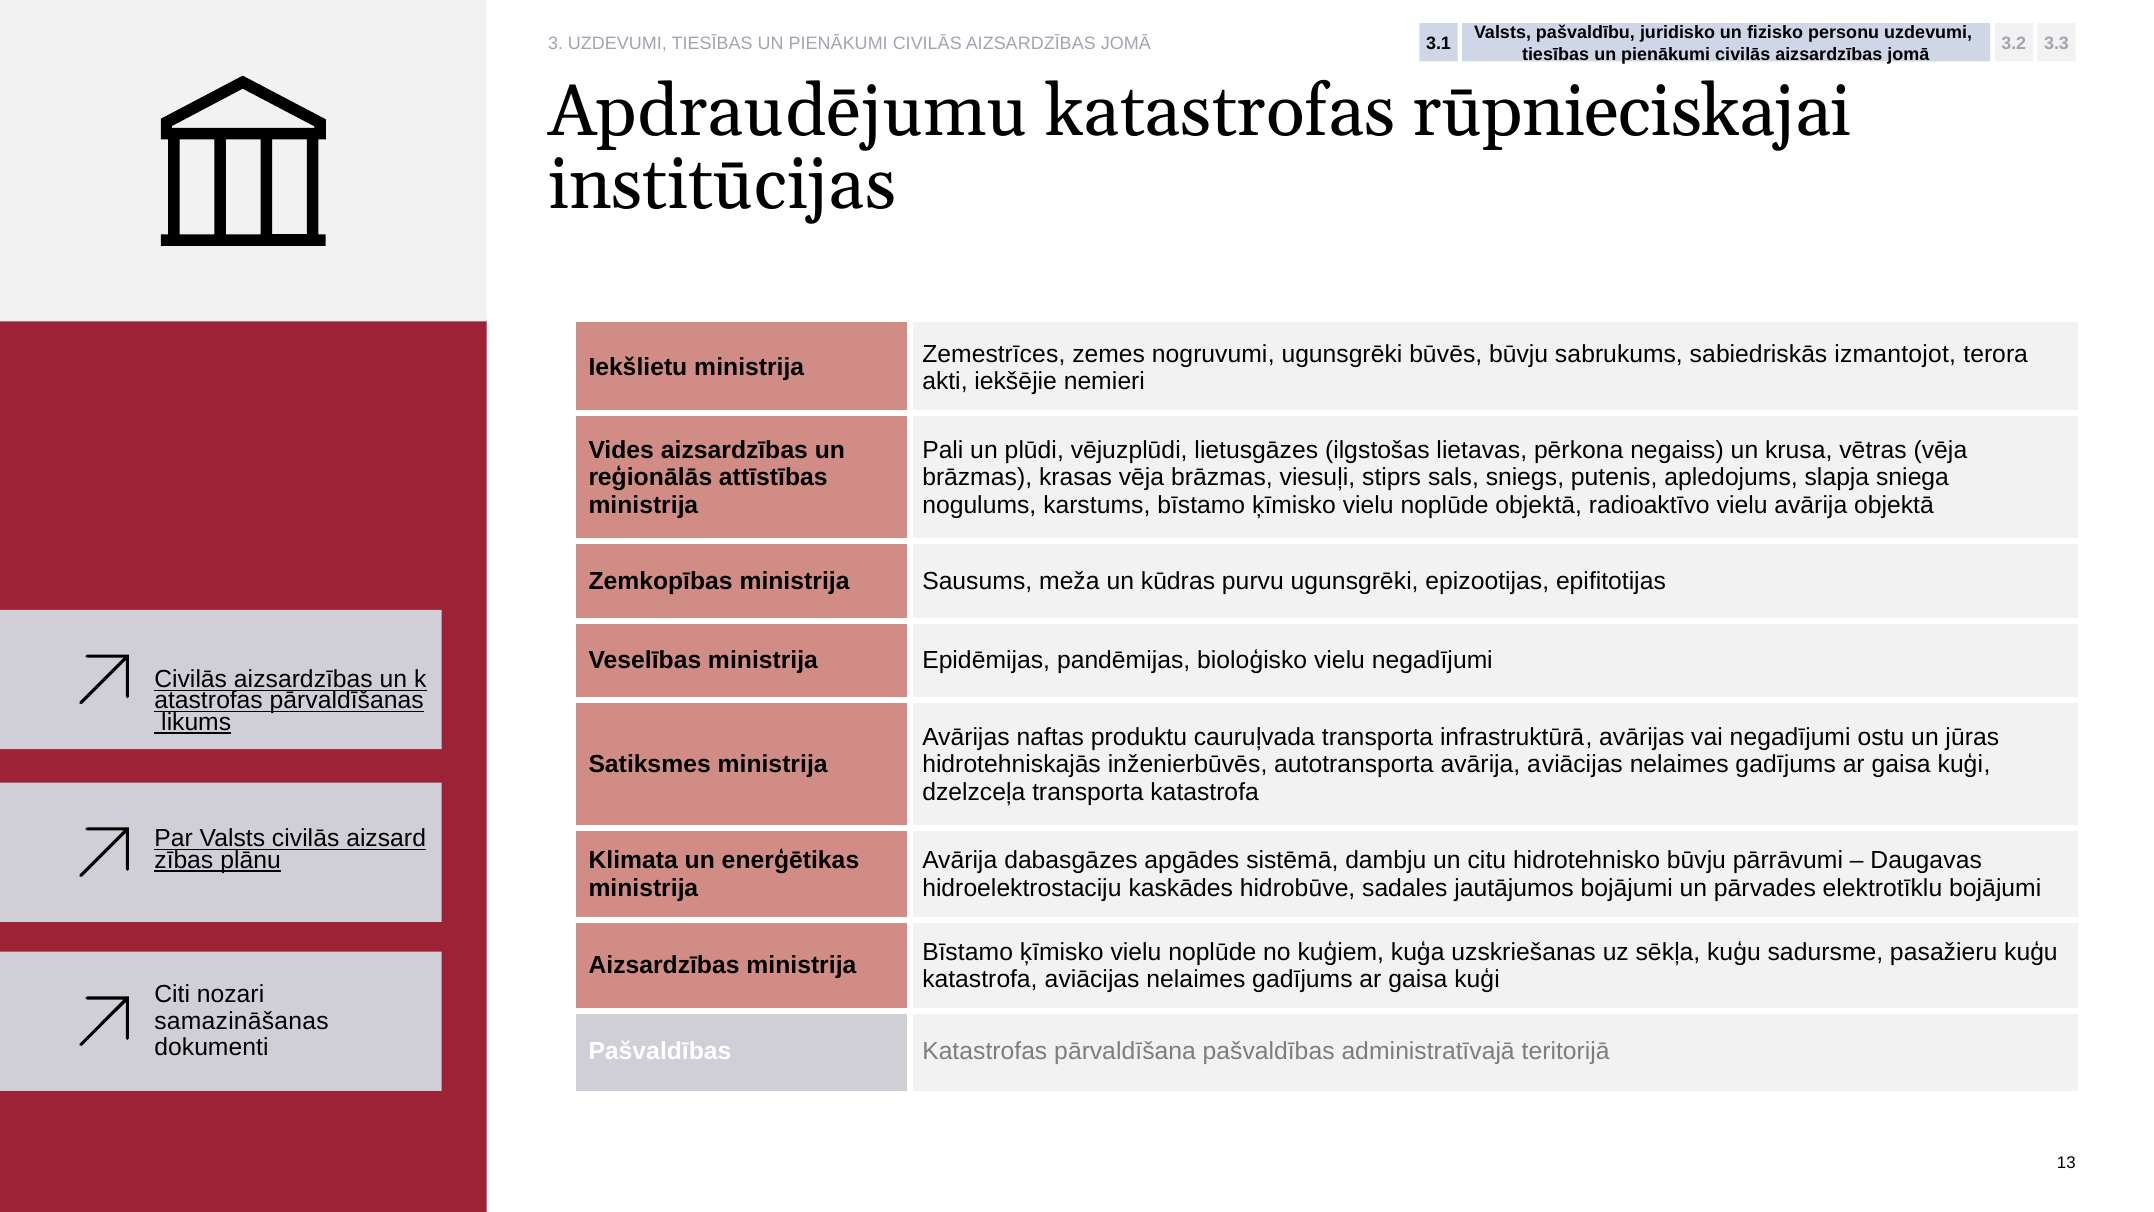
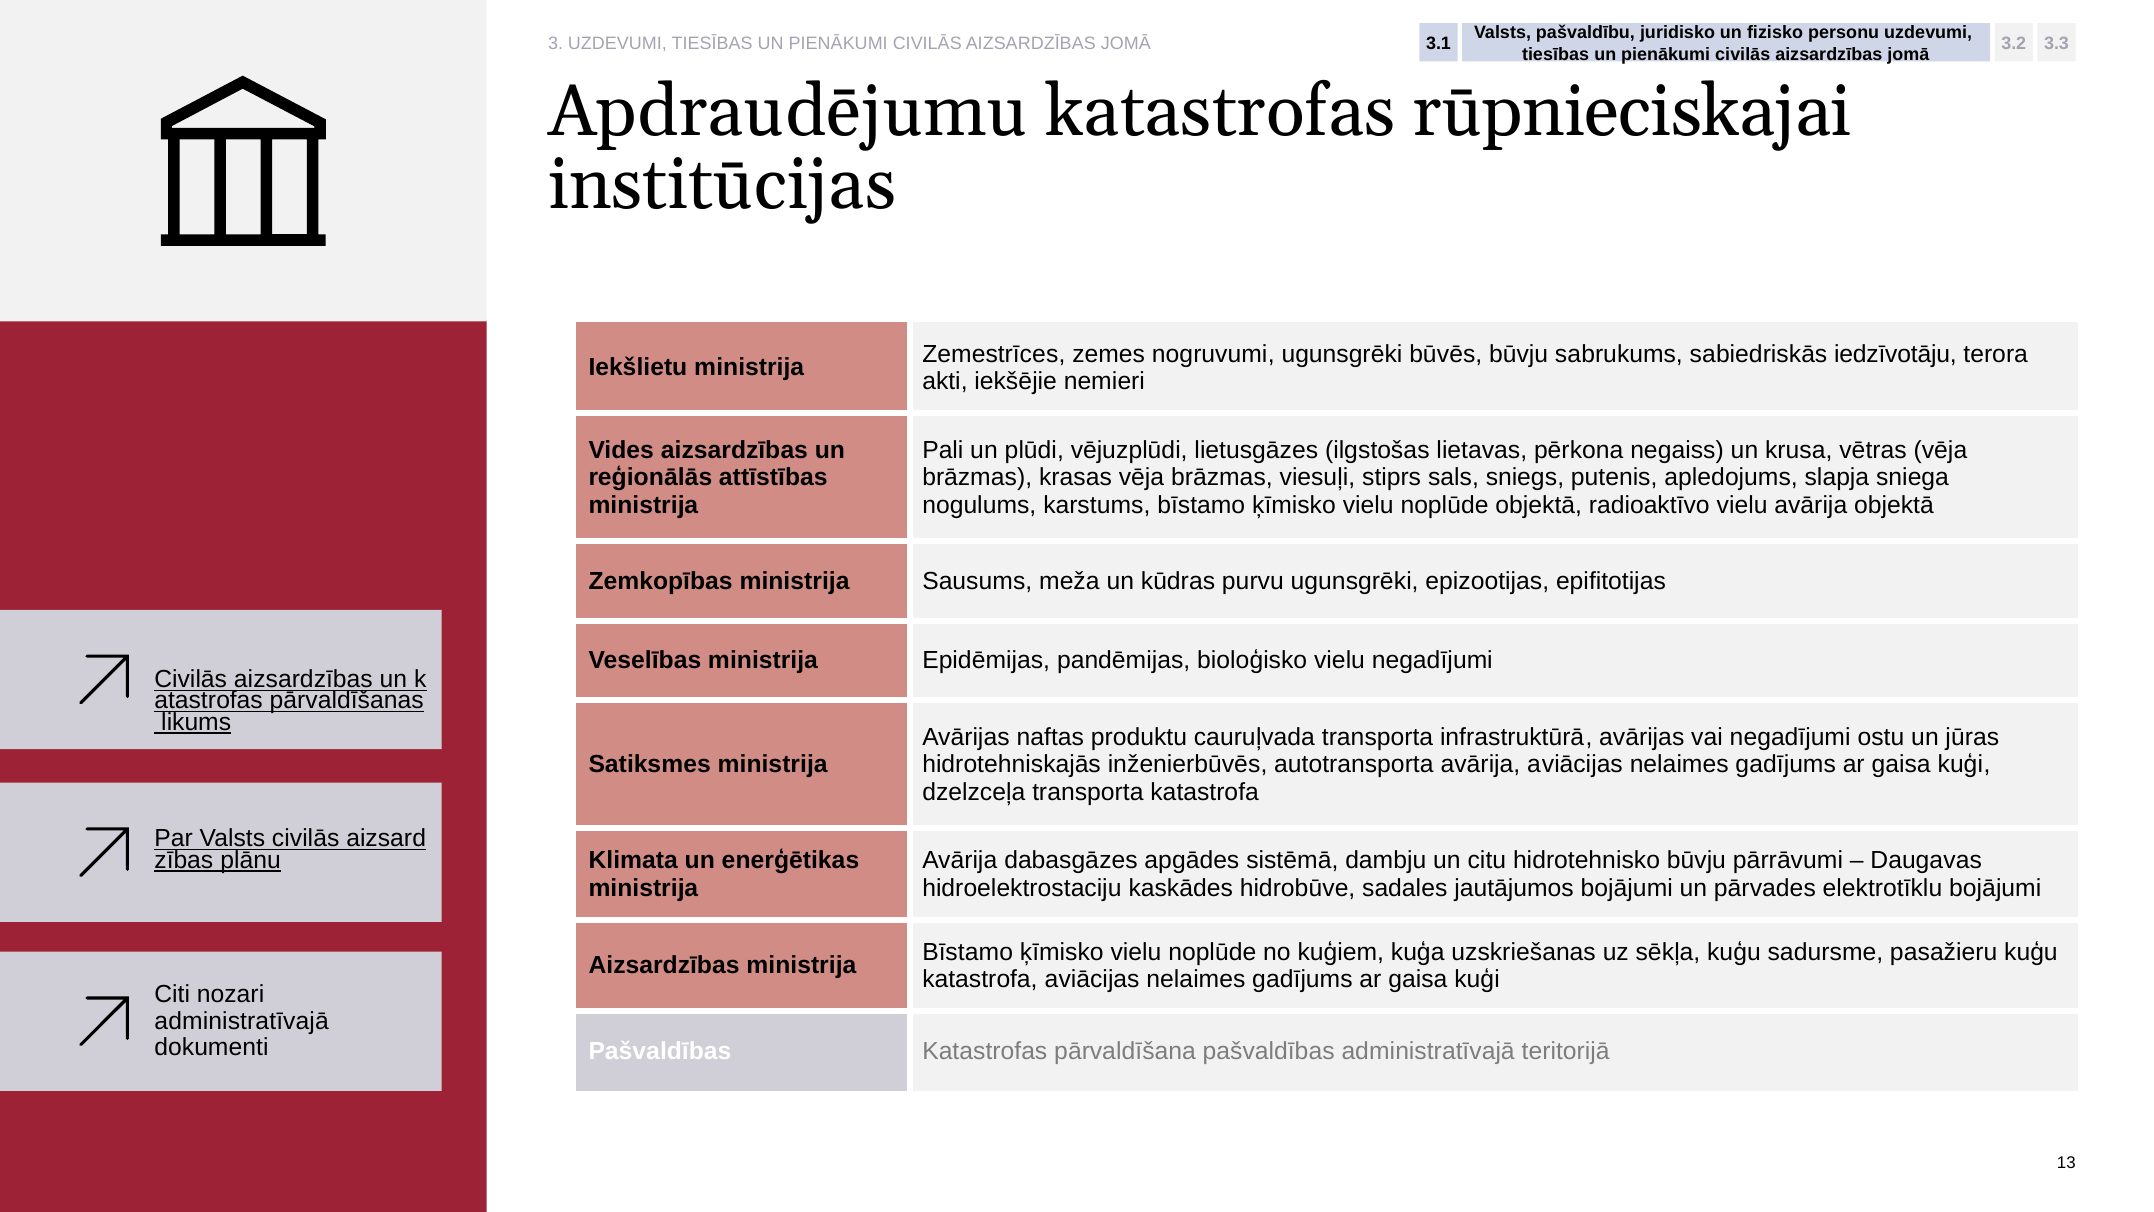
izmantojot: izmantojot -> iedzīvotāju (1895, 354)
samazināšanas: samazināšanas -> administratīvajā (242, 1021)
